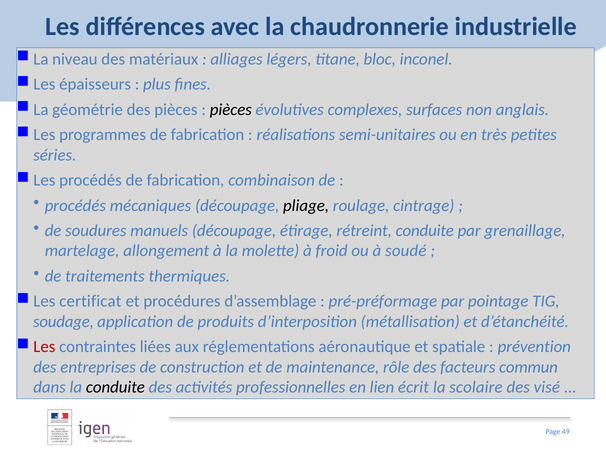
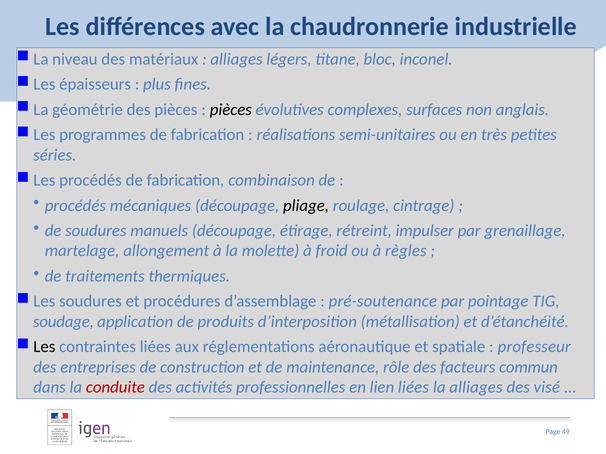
rétreint conduite: conduite -> impulser (425, 231)
soudé: soudé -> règles (406, 251)
Les certificat: certificat -> soudures (91, 302)
pré-préformage: pré-préformage -> pré-soutenance (383, 302)
Les colour: red -> black (44, 347)
prévention: prévention -> professeur (534, 347)
conduite colour: black -> red (115, 388)
lien écrit: écrit -> liées (413, 388)
la scolaire: scolaire -> alliages (476, 388)
